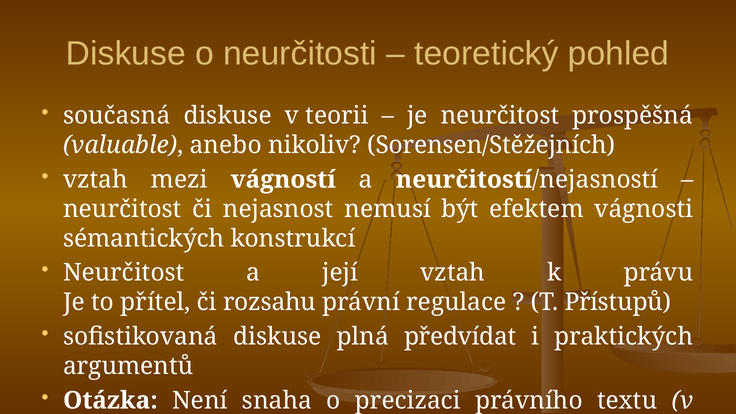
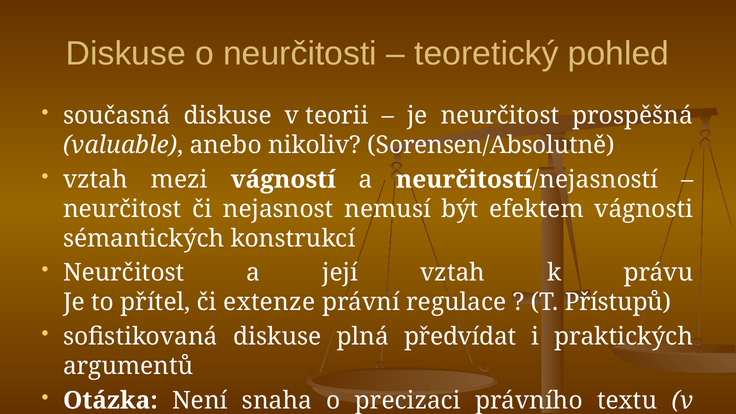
Sorensen/Stěžejních: Sorensen/Stěžejních -> Sorensen/Absolutně (491, 145)
rozsahu: rozsahu -> extenze (269, 302)
